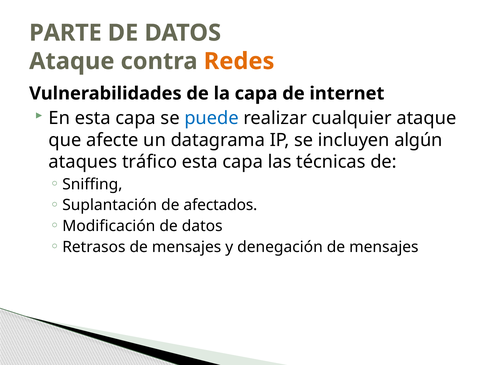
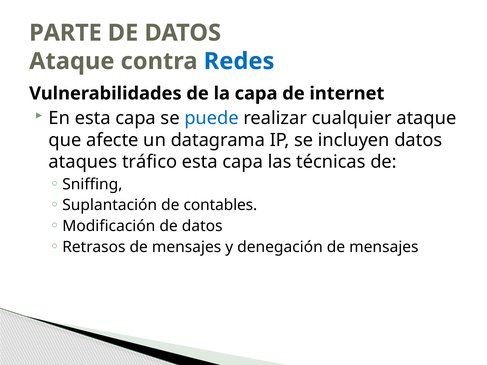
Redes colour: orange -> blue (239, 61)
incluyen algún: algún -> datos (418, 140)
afectados: afectados -> contables (220, 205)
